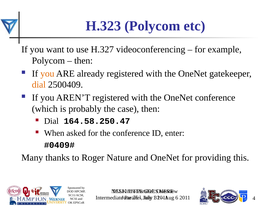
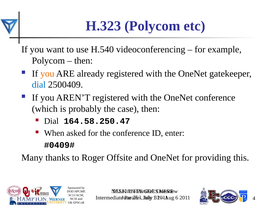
H.327: H.327 -> H.540 (102, 49)
dial colour: orange -> blue (39, 85)
Nature: Nature -> Offsite (119, 158)
